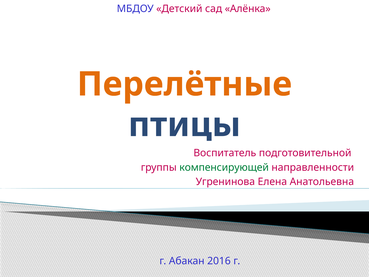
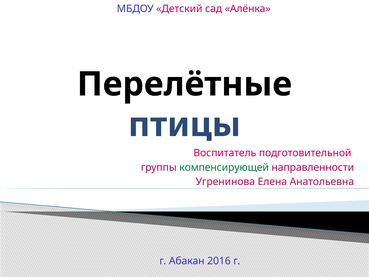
Перелётные colour: orange -> black (184, 84)
